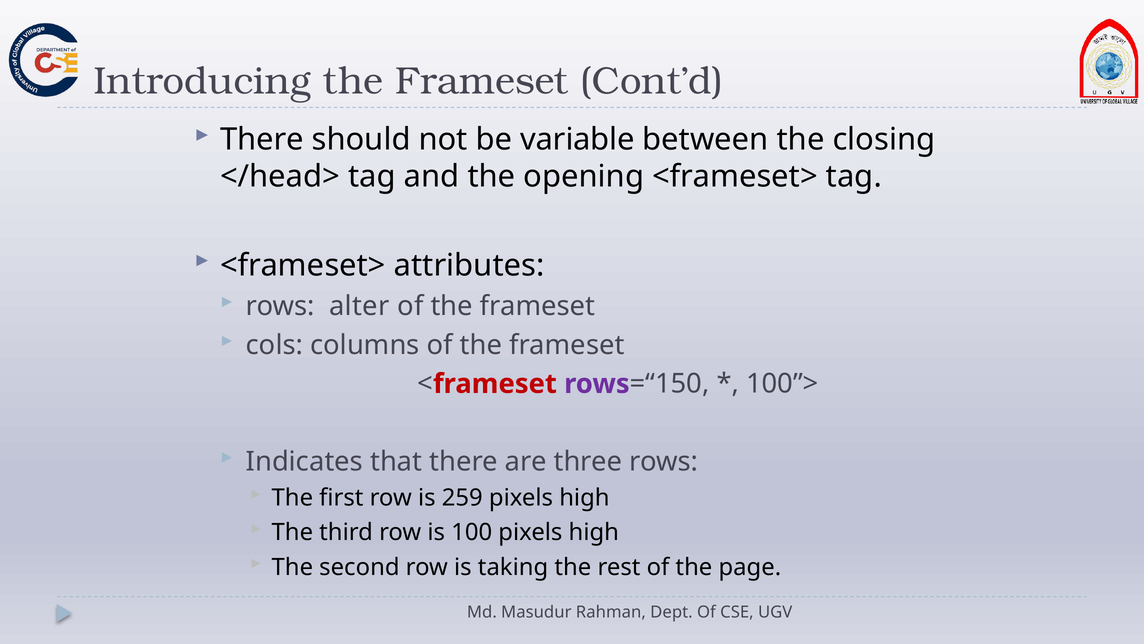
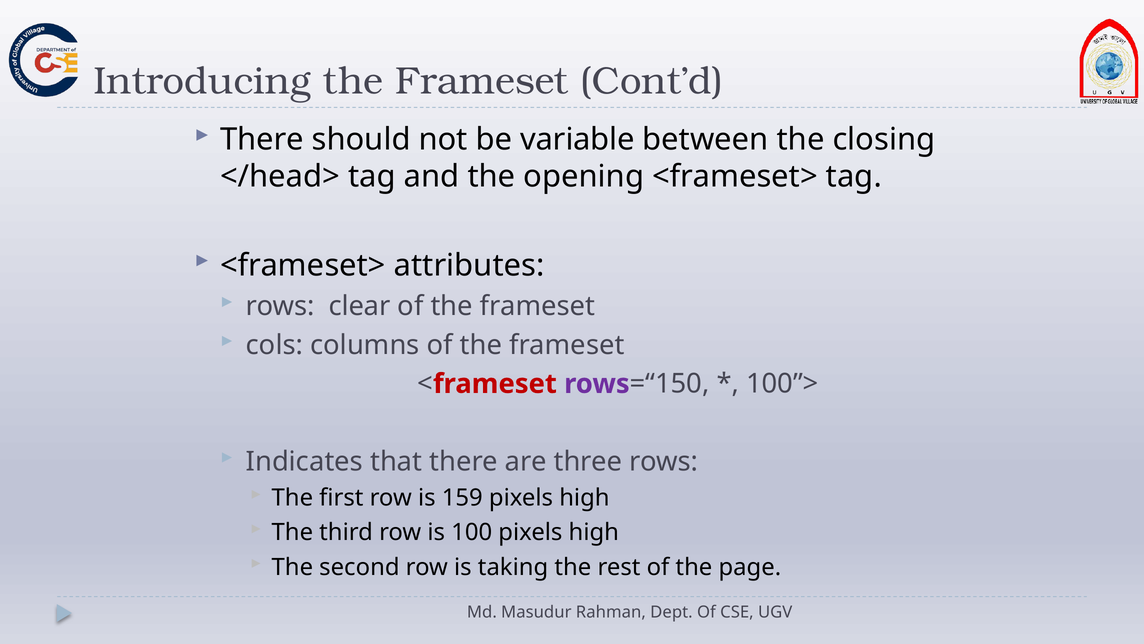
alter: alter -> clear (360, 306)
259: 259 -> 159 (462, 498)
